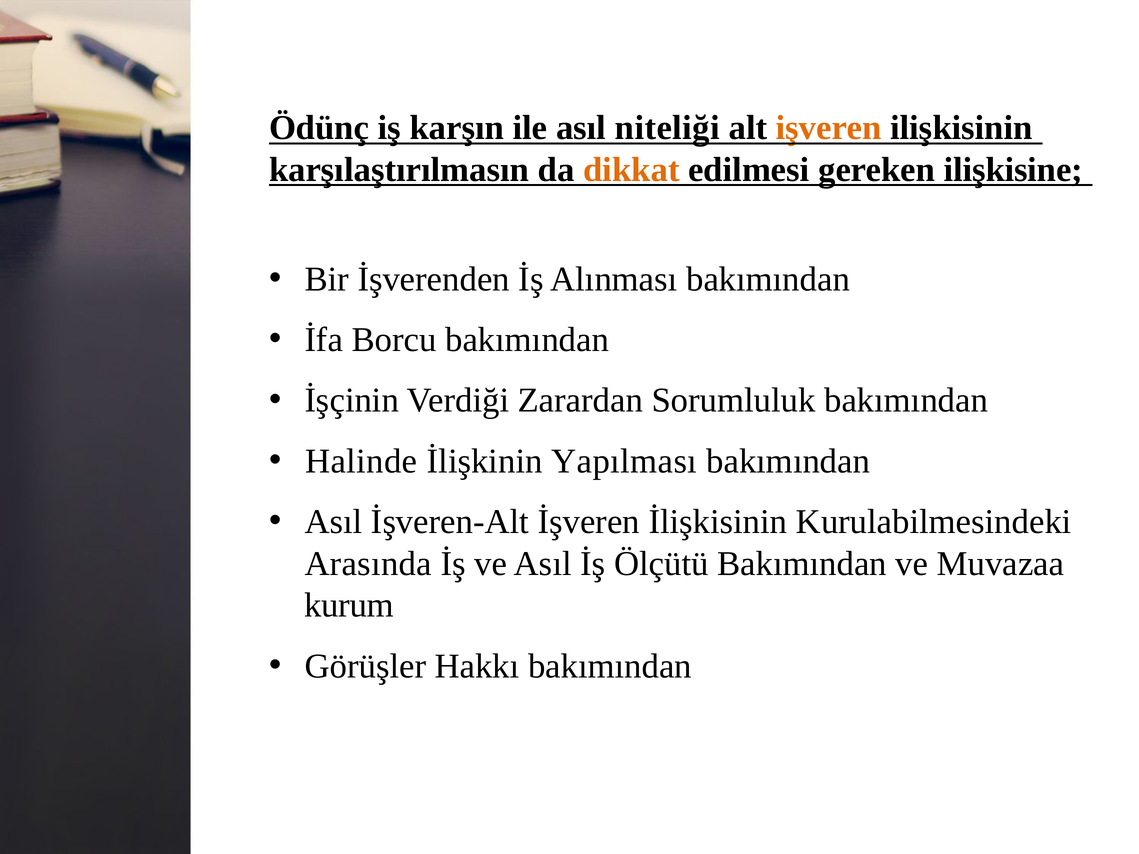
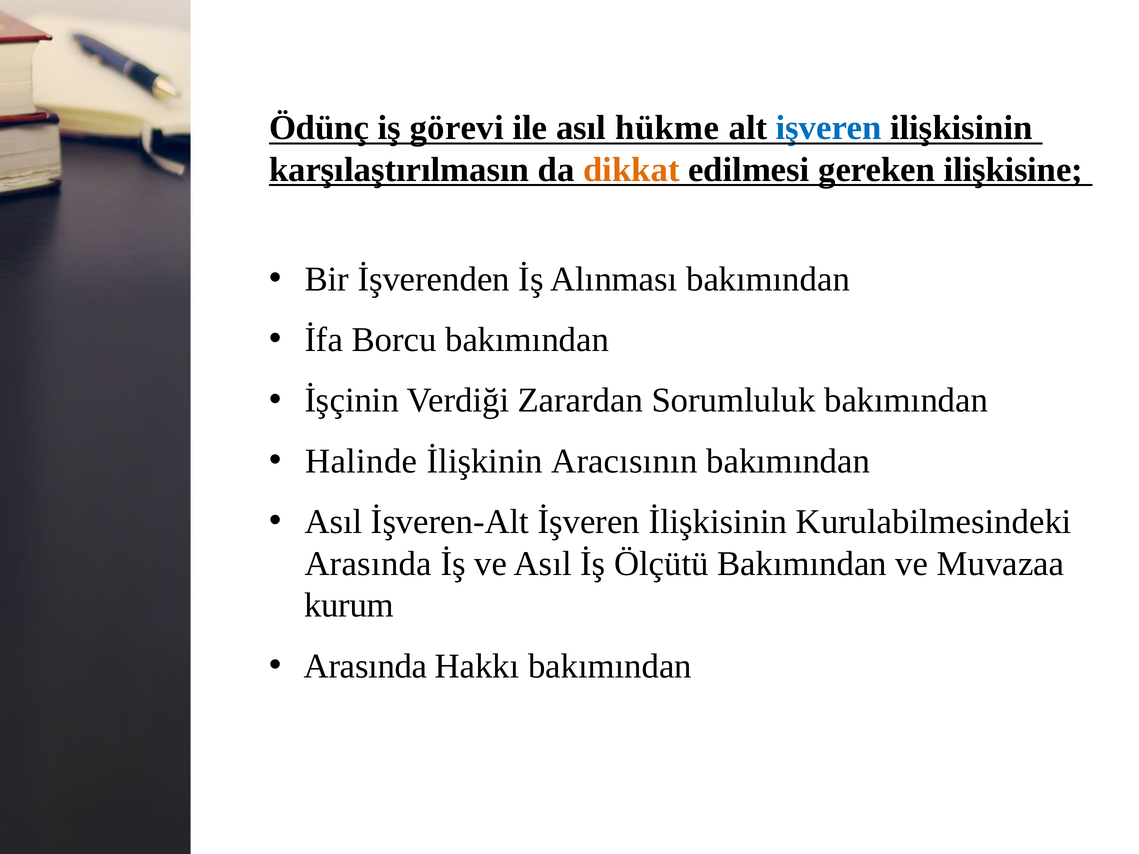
karşın: karşın -> görevi (457, 128)
niteliği: niteliği -> hükme (667, 128)
işveren colour: orange -> blue (829, 128)
Yapılması: Yapılması -> Aracısının (624, 461)
Görüşler: Görüşler -> Arasında (366, 666)
